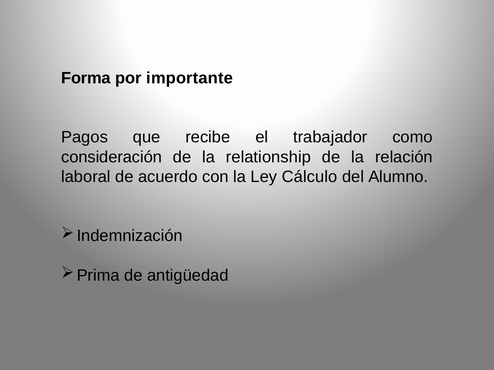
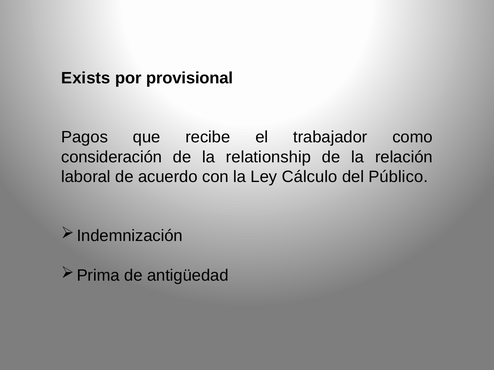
Forma: Forma -> Exists (86, 78)
importante: importante -> provisional (190, 78)
Alumno: Alumno -> Público (398, 177)
